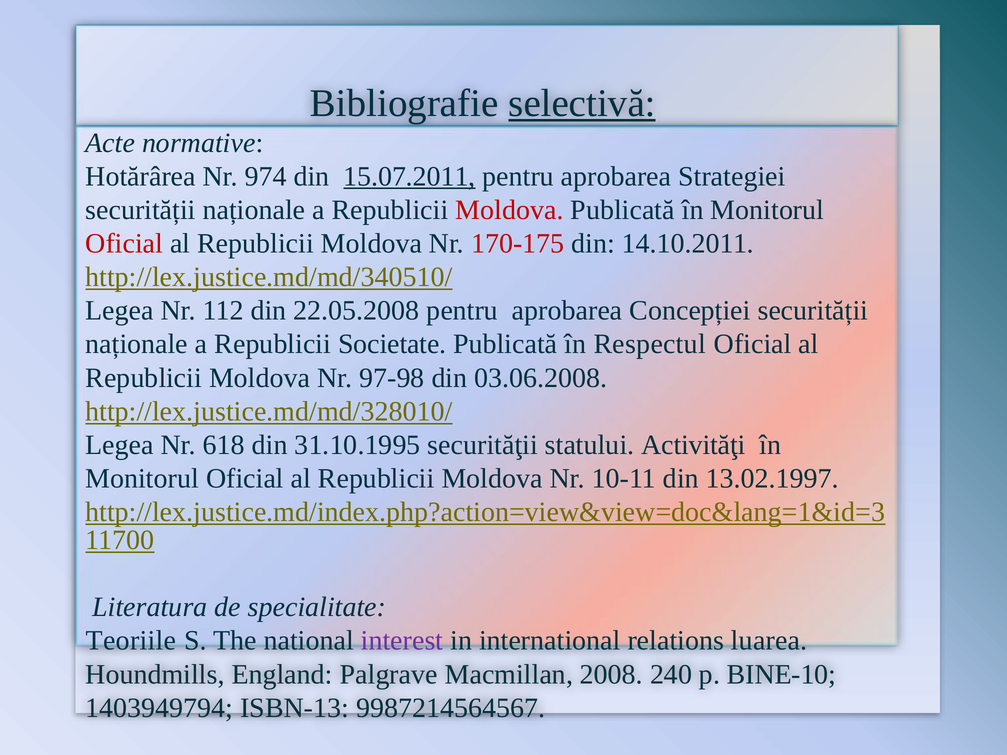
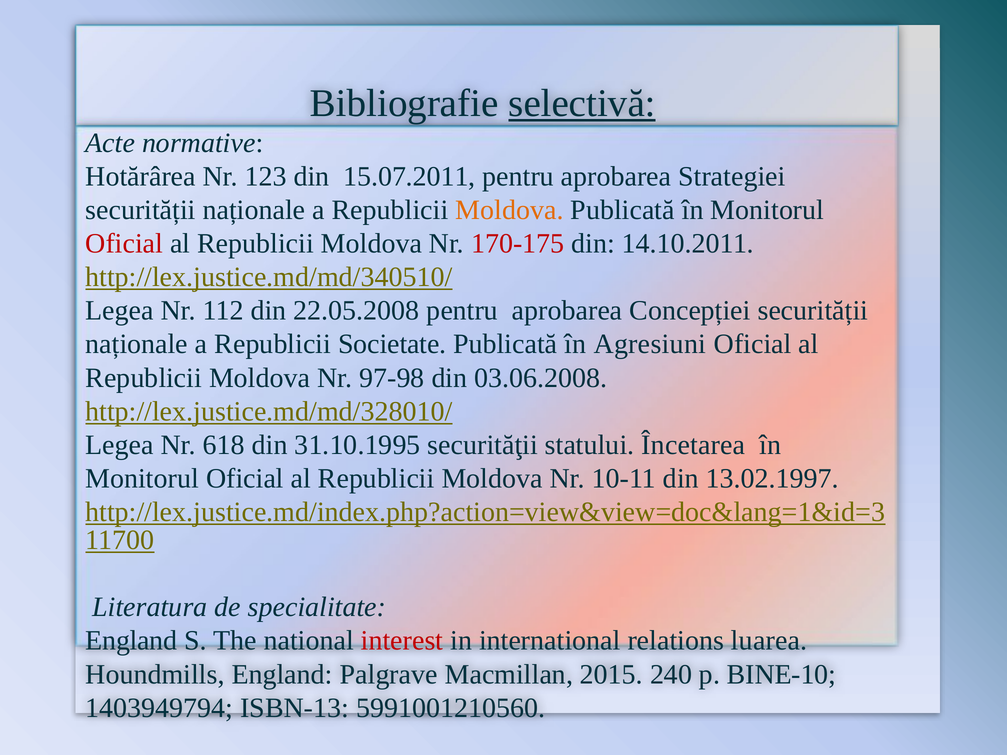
974: 974 -> 123 (266, 176)
15.07.2011 underline: present -> none (409, 176)
Moldova colour: red -> orange (509, 210)
Respectul: Respectul -> Agresiuni (650, 344)
Activităţi: Activităţi -> Încetarea (693, 445)
Teoriile: Teoriile -> England (131, 641)
interest colour: purple -> red (402, 641)
2008: 2008 -> 2015 (611, 675)
9987214564567: 9987214564567 -> 5991001210560 (451, 708)
